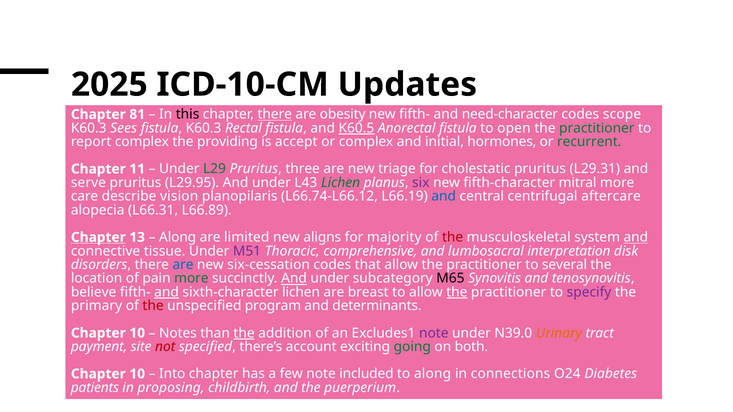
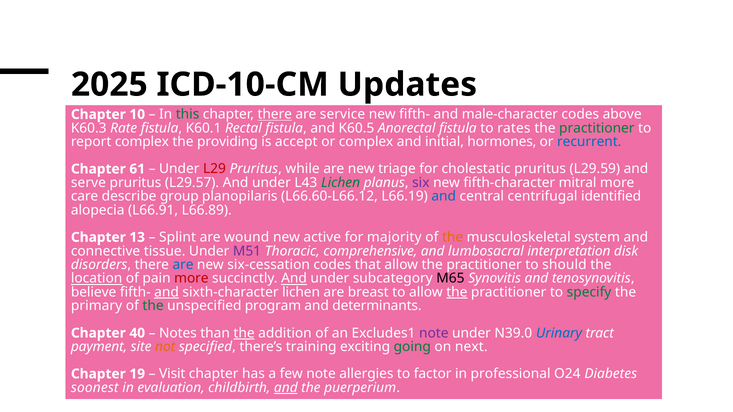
81: 81 -> 10 (137, 114)
this colour: black -> green (188, 114)
obesity: obesity -> service (343, 114)
need-character: need-character -> male-character (510, 114)
scope: scope -> above (622, 114)
Sees: Sees -> Rate (124, 128)
fistula K60.3: K60.3 -> K60.1 (204, 128)
K60.5 underline: present -> none (356, 128)
open: open -> rates (514, 128)
recurrent colour: green -> blue (589, 142)
11: 11 -> 61 (137, 169)
L29 colour: green -> red (214, 169)
three: three -> while (303, 169)
L29.31: L29.31 -> L29.59 (595, 169)
L29.95: L29.95 -> L29.57 (192, 183)
vision: vision -> group (179, 197)
L66.74-L66.12: L66.74-L66.12 -> L66.60-L66.12 (329, 197)
aftercare: aftercare -> identified (611, 197)
L66.31: L66.31 -> L66.91 (153, 210)
Chapter underline: present -> none (98, 237)
Along: Along -> Splint (178, 237)
limited: limited -> wound (247, 237)
aligns: aligns -> active (322, 237)
the colour: red -> orange (453, 237)
and underline: present -> none (636, 237)
several: several -> should (564, 265)
location underline: none -> present (97, 279)
more colour: green -> red (191, 279)
specify colour: purple -> green (589, 292)
the colour: red -> green (153, 306)
10: 10 -> 40 (137, 333)
Urinary colour: orange -> blue (559, 333)
not colour: red -> orange (165, 347)
account: account -> training (311, 347)
both: both -> next (471, 347)
10: 10 -> 19 (137, 374)
Into: Into -> Visit (172, 374)
included: included -> allergies (366, 374)
to along: along -> factor (433, 374)
connections: connections -> professional (511, 374)
patients: patients -> soonest (95, 388)
proposing: proposing -> evaluation (171, 388)
and underline: none -> present (286, 388)
